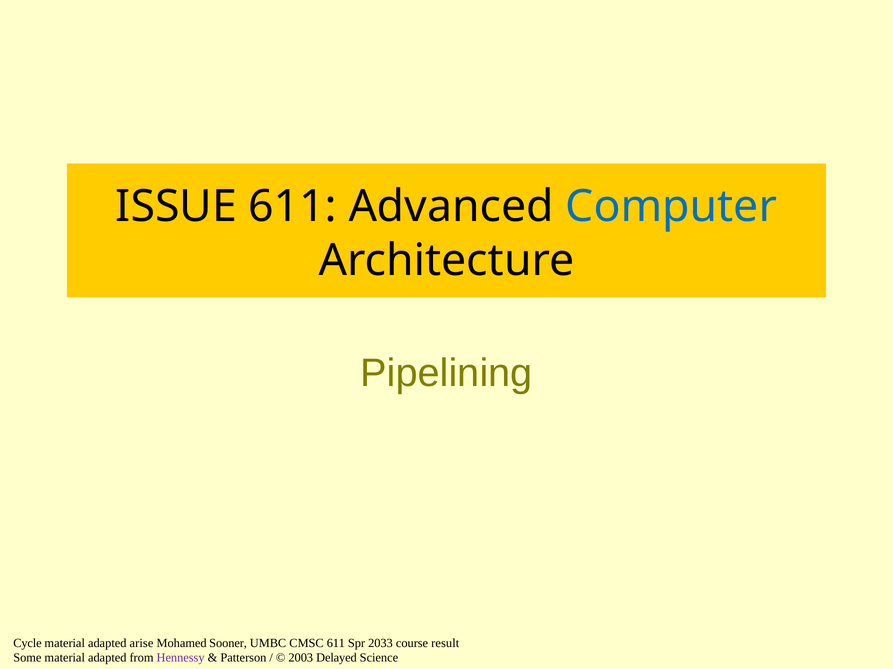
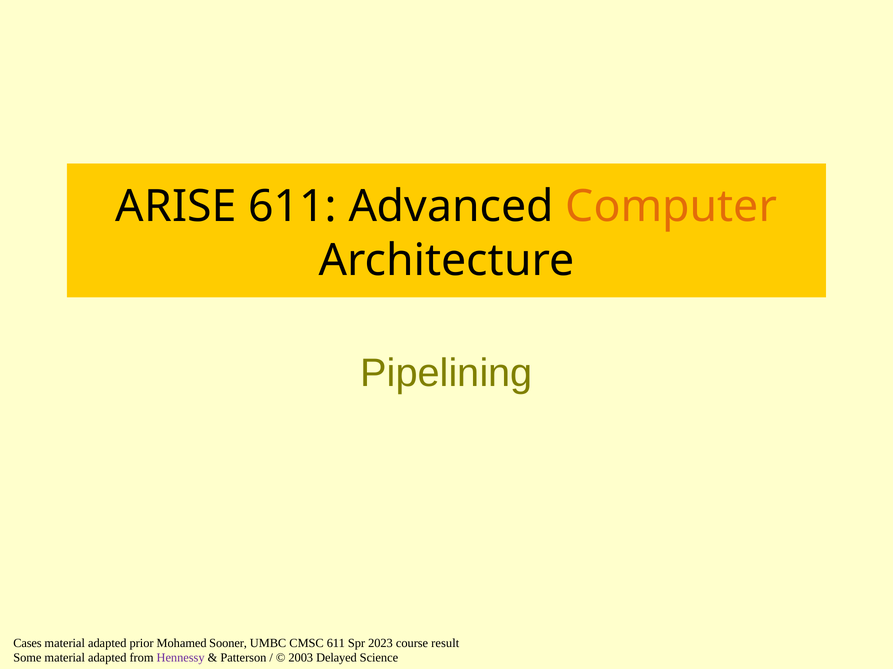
ISSUE: ISSUE -> ARISE (176, 207)
Computer colour: blue -> orange (671, 207)
Cycle: Cycle -> Cases (27, 644)
arise: arise -> prior (142, 644)
2033: 2033 -> 2023 (380, 644)
